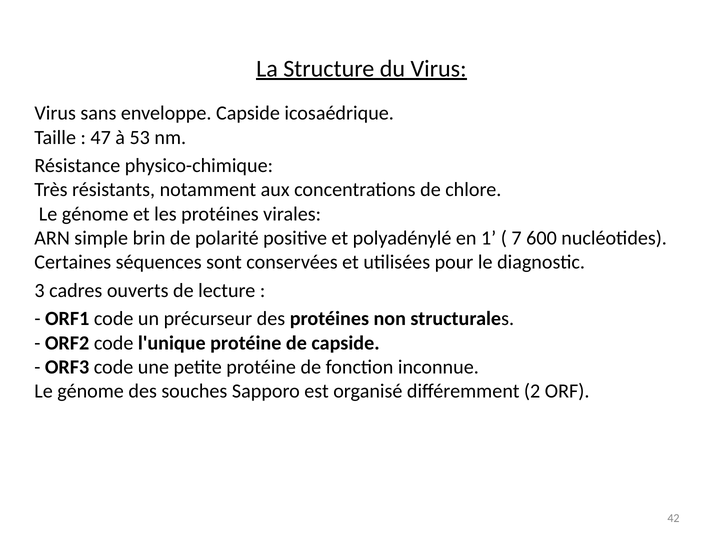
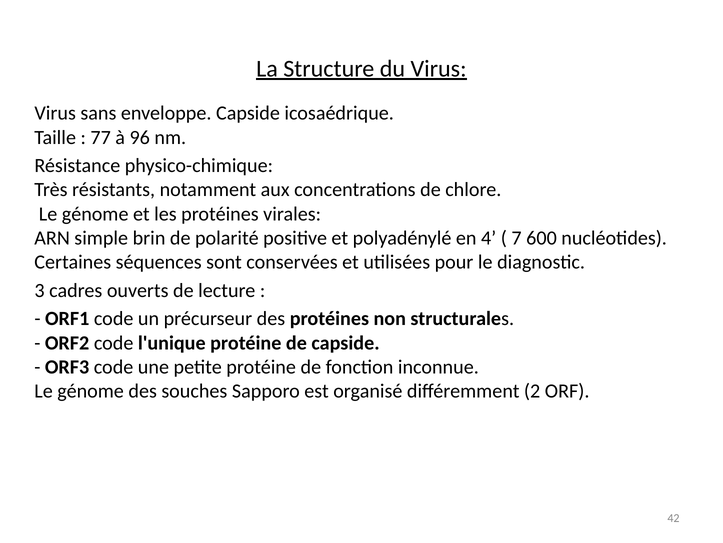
47: 47 -> 77 (101, 137)
53: 53 -> 96 (140, 137)
1: 1 -> 4 (489, 238)
